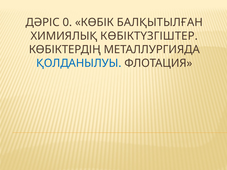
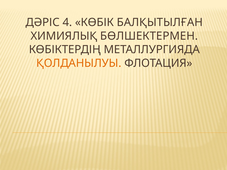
0: 0 -> 4 (67, 22)
КӨБІКТҮЗГІШТЕР: КӨБІКТҮЗГІШТЕР -> БӨЛШЕКТЕРМЕН (149, 36)
ҚОЛДАНЫЛУЫ colour: blue -> orange (79, 63)
